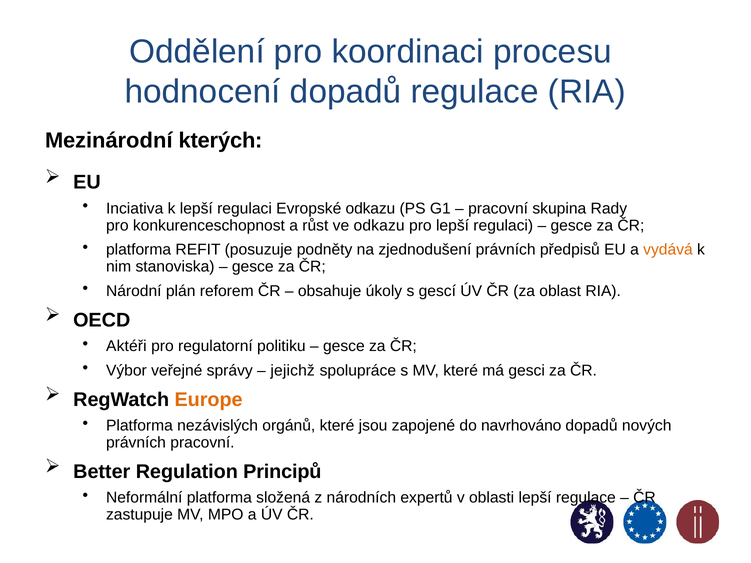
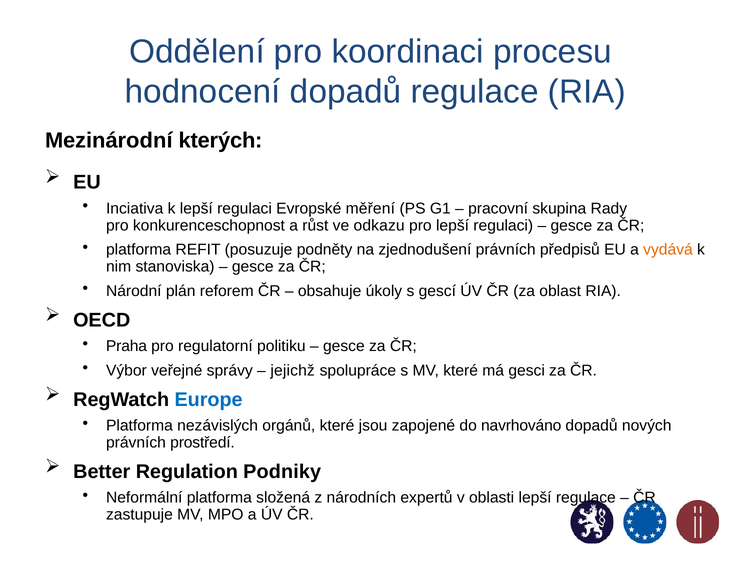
Evropské odkazu: odkazu -> měření (370, 209)
Aktéři: Aktéři -> Praha (127, 346)
Europe colour: orange -> blue (209, 400)
právních pracovní: pracovní -> prostředí (203, 443)
Principů: Principů -> Podniky (282, 472)
